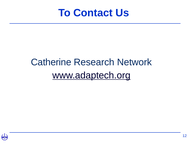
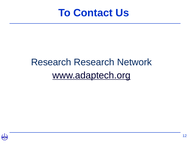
Catherine: Catherine -> Research (51, 62)
